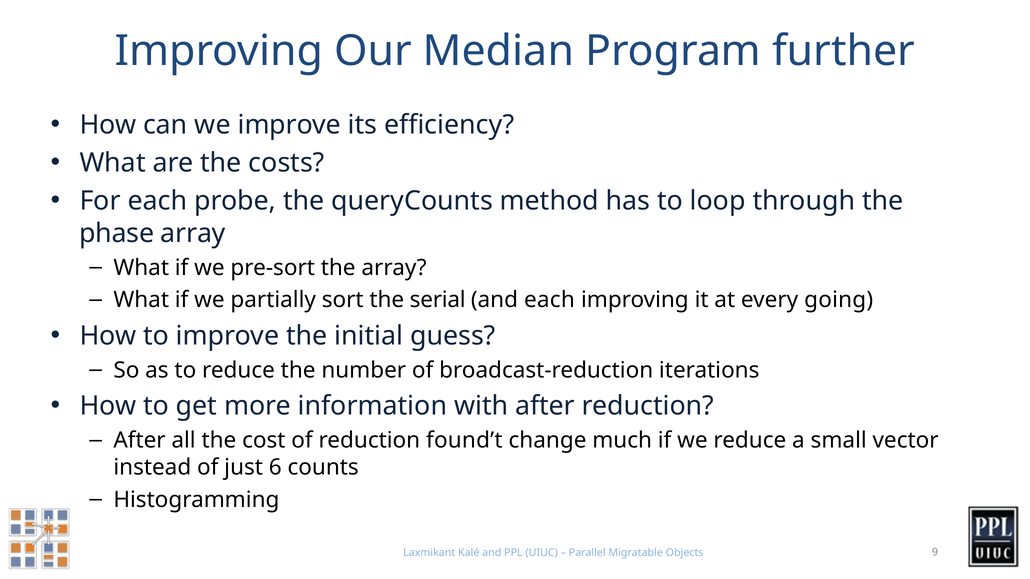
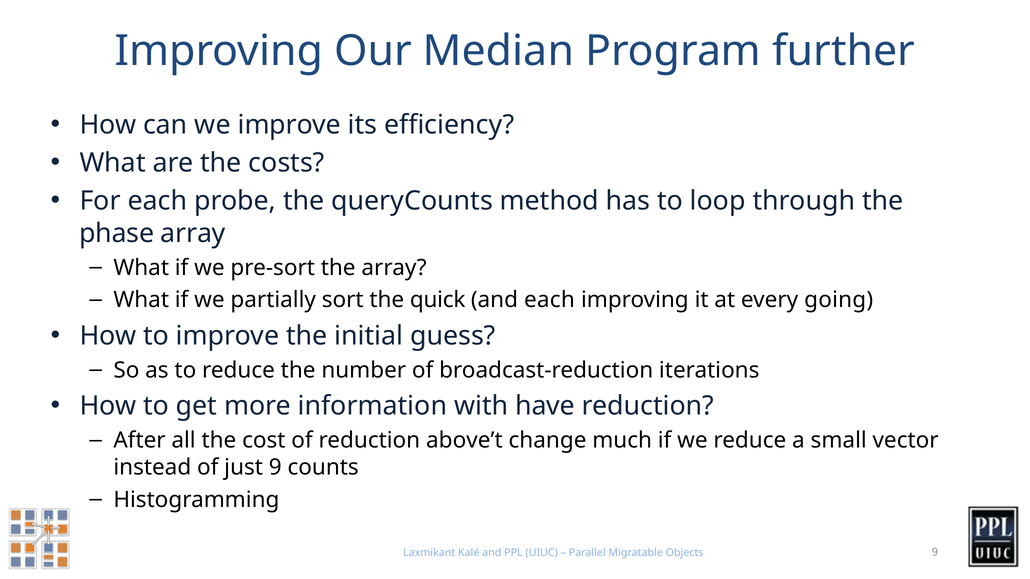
serial: serial -> quick (438, 300)
with after: after -> have (545, 406)
found’t: found’t -> above’t (464, 441)
just 6: 6 -> 9 (275, 468)
